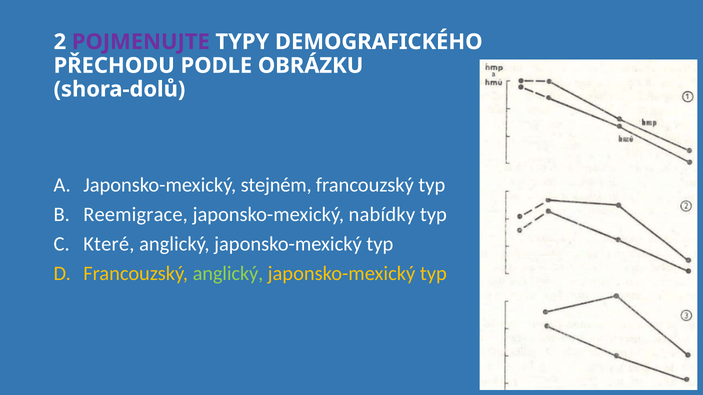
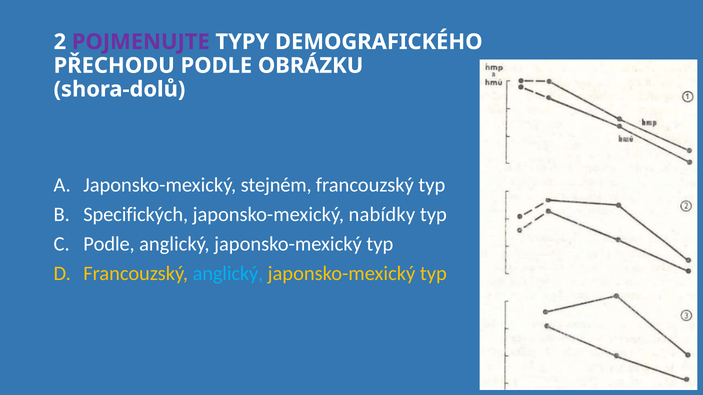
Reemigrace: Reemigrace -> Specifických (136, 215)
Které: Které -> Podle (109, 244)
anglický colour: light green -> light blue (228, 274)
